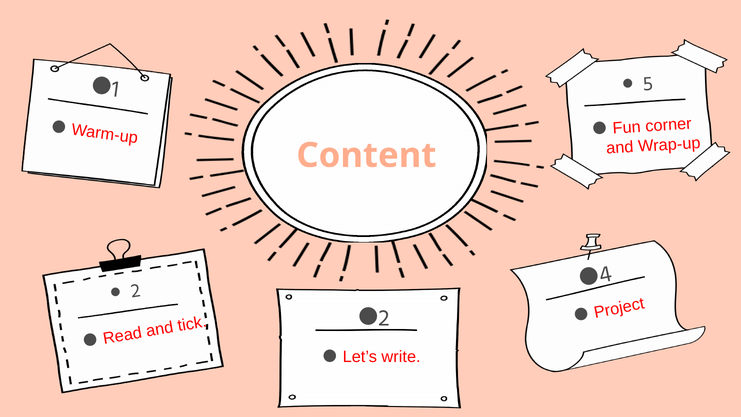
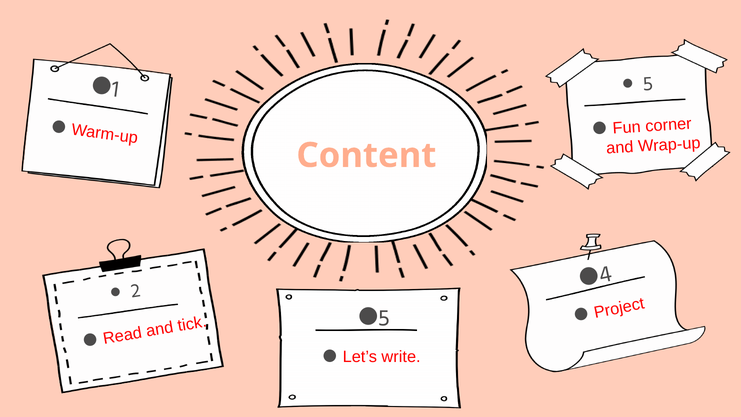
2: 2 -> 5 (384, 318)
